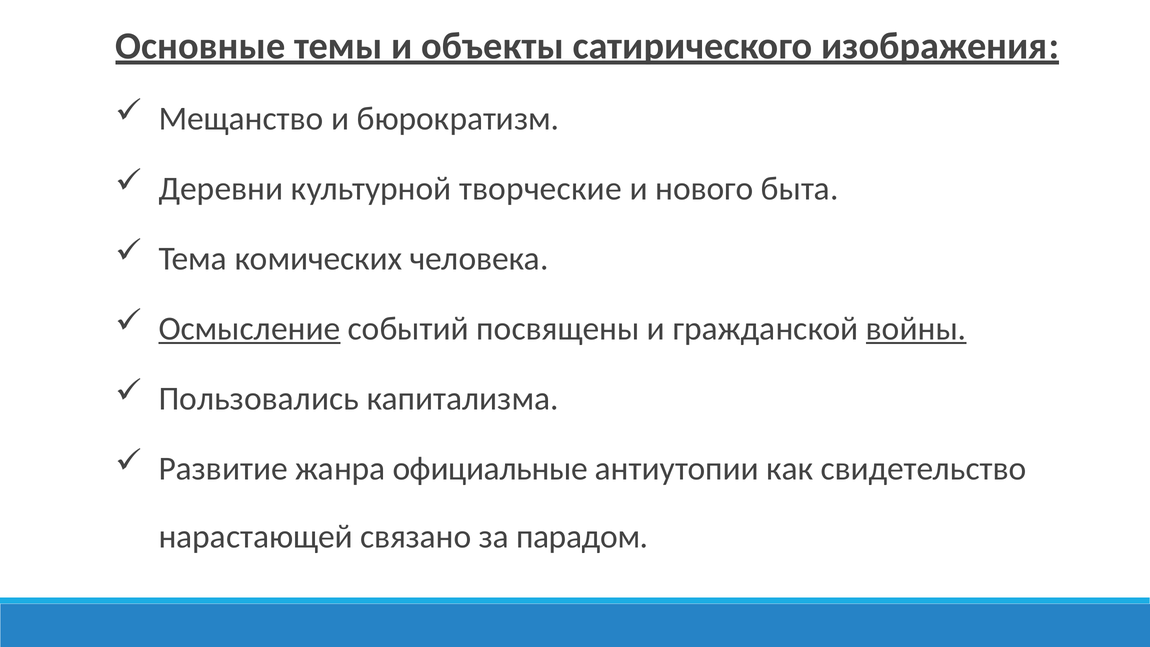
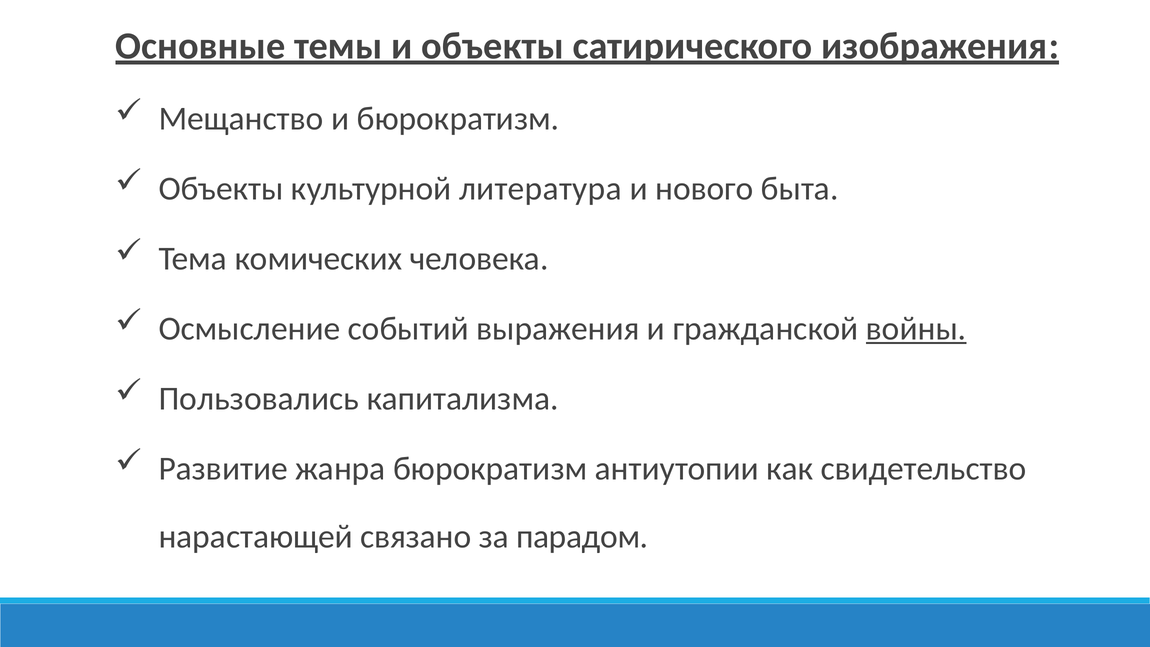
Деревни: Деревни -> Объекты (221, 189)
творческие: творческие -> литература (540, 189)
Осмысление underline: present -> none (249, 328)
посвящены: посвящены -> выражения (558, 328)
жанра официальные: официальные -> бюрократизм (490, 468)
